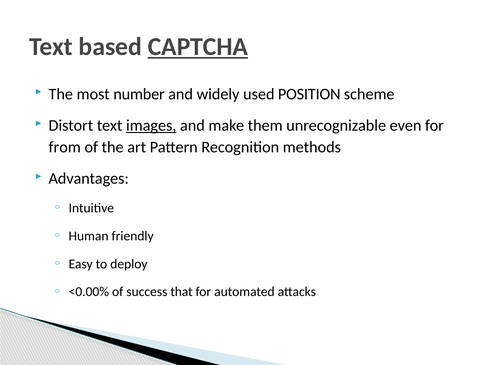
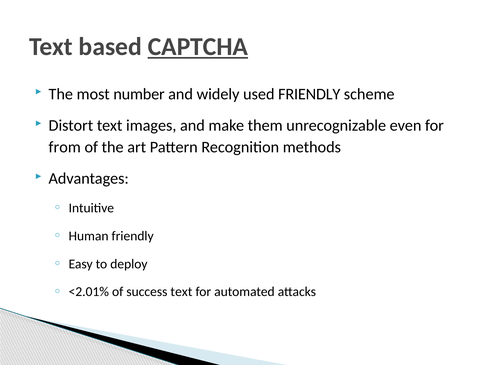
used POSITION: POSITION -> FRIENDLY (309, 94)
images underline: present -> none (151, 125)
<0.00%: <0.00% -> <2.01% (89, 291)
success that: that -> text (181, 291)
